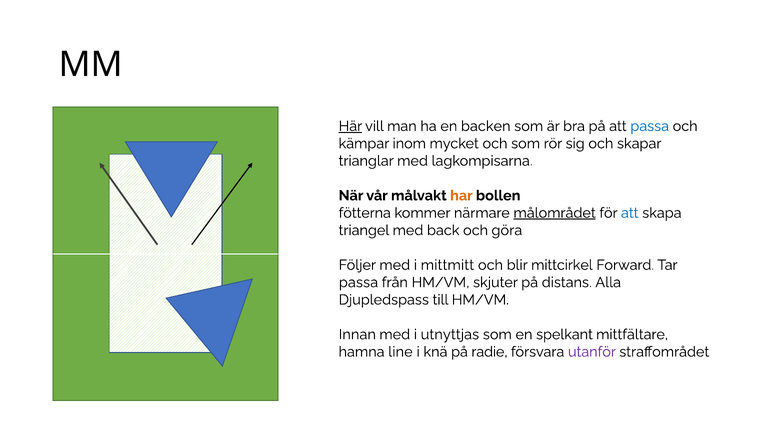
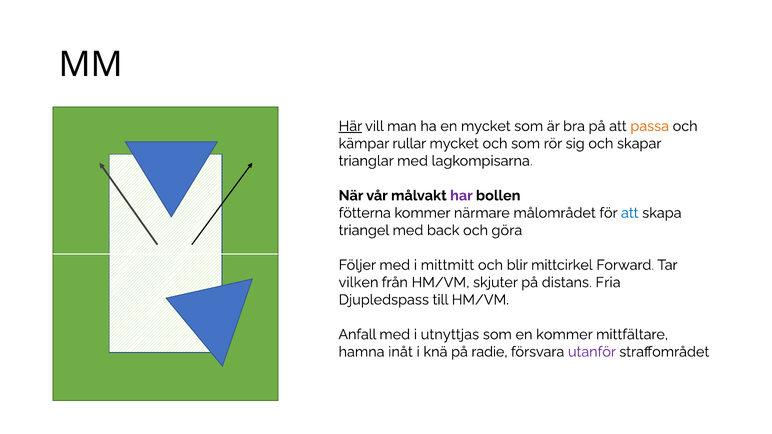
en backen: backen -> mycket (486, 126)
passa colour: blue -> orange (650, 126)
inom: inom -> rullar (409, 144)
har colour: orange -> purple (461, 196)
målområdet underline: present -> none (555, 213)
passa: passa -> vilken (359, 283)
Alla: Alla -> Fria (608, 283)
Innan: Innan -> Anfall (357, 335)
en spelkant: spelkant -> kommer (564, 335)
line: line -> inåt (400, 352)
